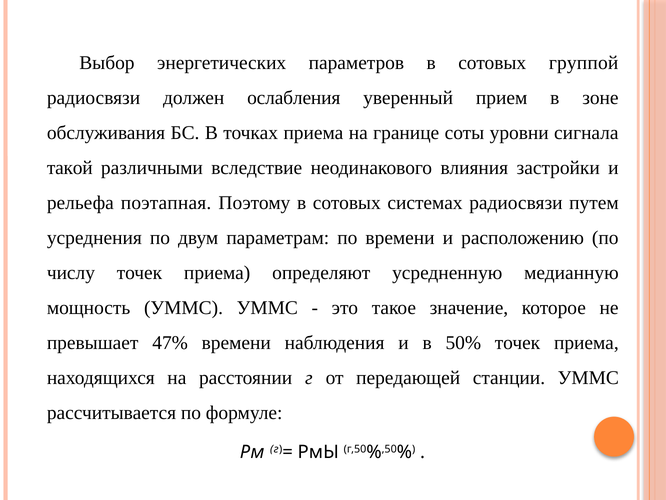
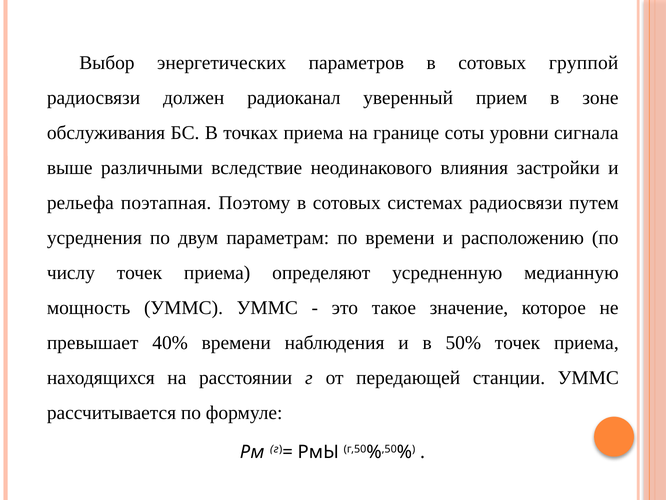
ослабления: ослабления -> радиоканал (294, 98)
такой: такой -> выше (70, 168)
47%: 47% -> 40% (170, 342)
